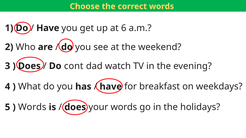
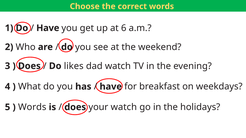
cont: cont -> likes (74, 66)
your words: words -> watch (124, 107)
